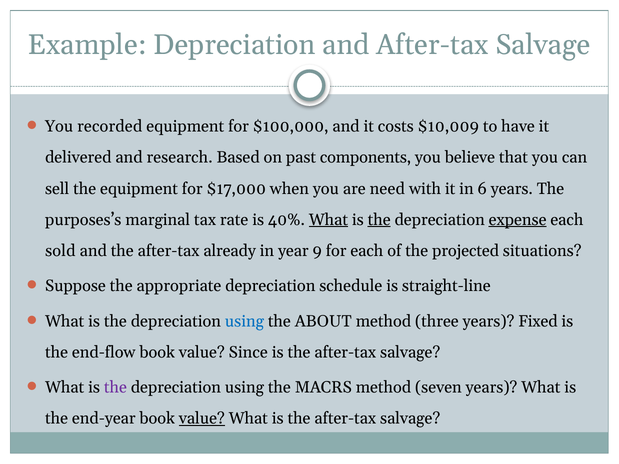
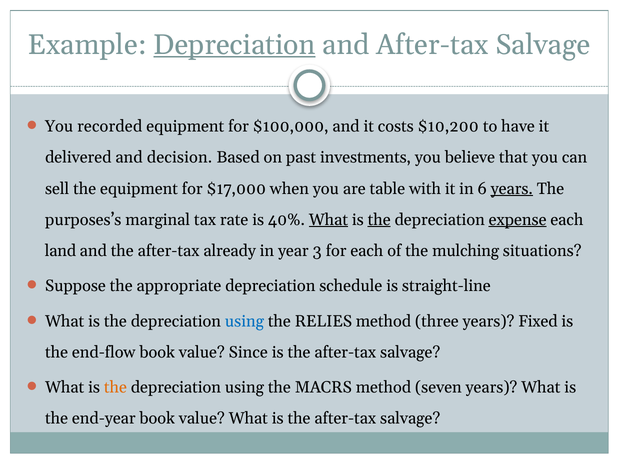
Depreciation underline: none -> present (234, 45)
$10,009: $10,009 -> $10,200 (448, 127)
research: research -> decision (180, 158)
components: components -> investments (366, 158)
need: need -> table (387, 189)
years underline: none -> present (512, 189)
sold: sold -> land (60, 251)
9: 9 -> 3 (317, 251)
projected: projected -> mulching (466, 251)
ABOUT: ABOUT -> RELIES (323, 321)
the colour: purple -> orange (115, 388)
value underline: present -> none (202, 419)
